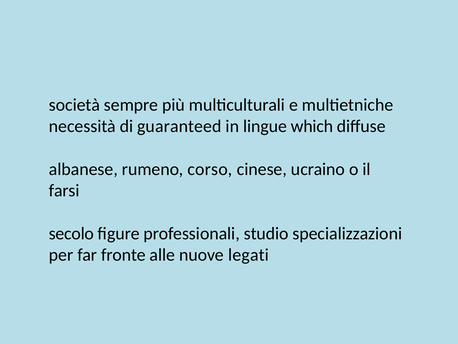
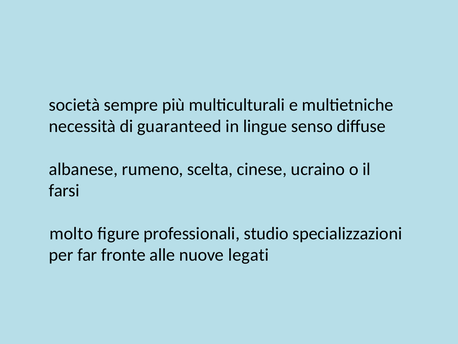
which: which -> senso (312, 126)
corso: corso -> scelta (210, 169)
secolo: secolo -> molto (71, 233)
